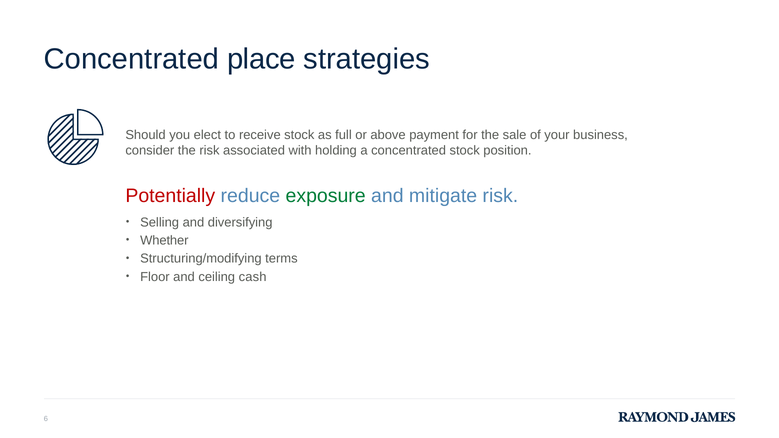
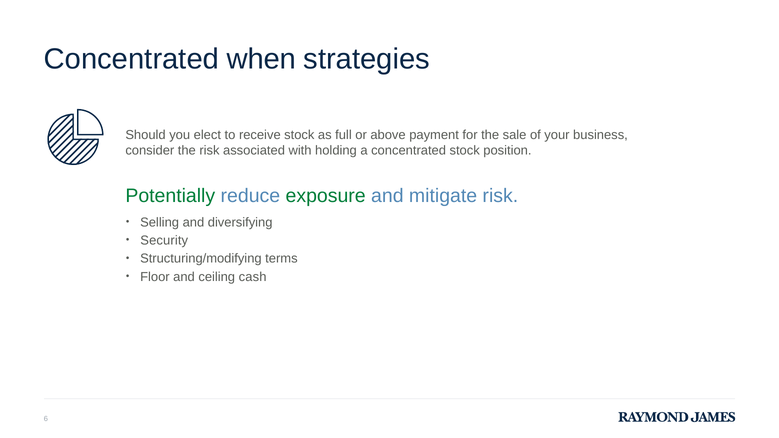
place: place -> when (261, 59)
Potentially colour: red -> green (170, 196)
Whether: Whether -> Security (164, 241)
